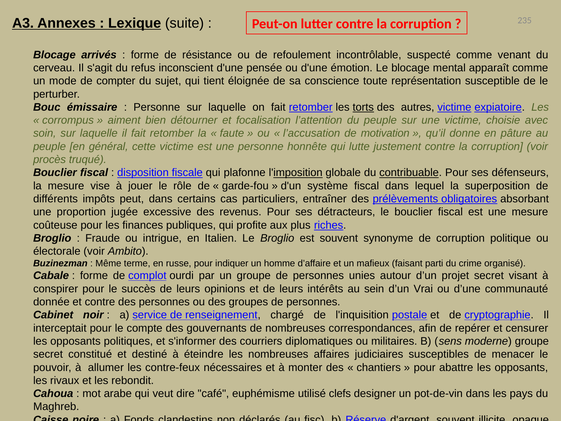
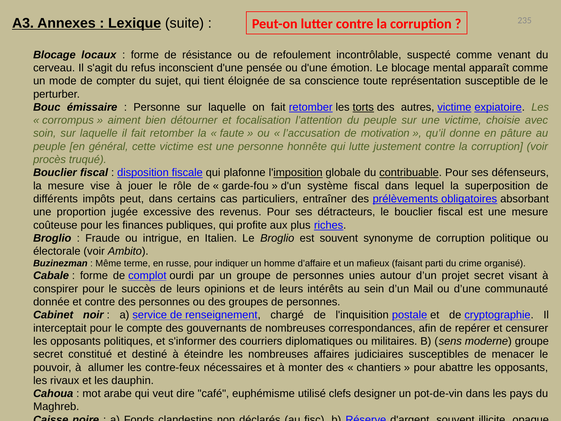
arrivés: arrivés -> locaux (99, 55)
Vrai: Vrai -> Mail (423, 289)
rebondit: rebondit -> dauphin (133, 380)
